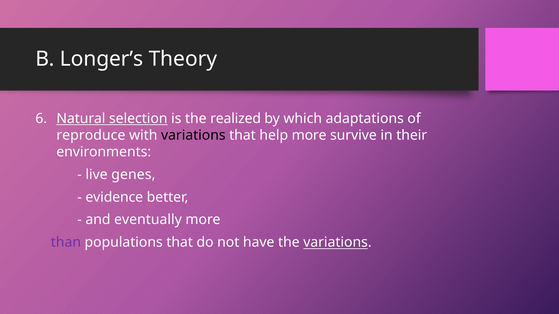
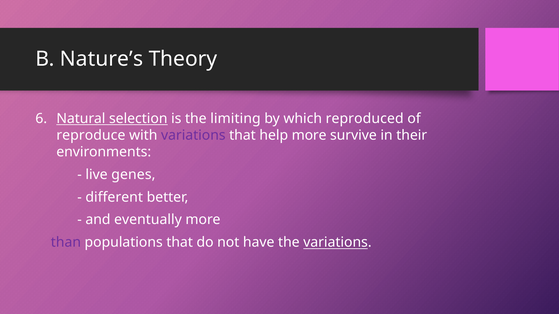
Longer’s: Longer’s -> Nature’s (101, 59)
realized: realized -> limiting (235, 119)
adaptations: adaptations -> reproduced (365, 119)
variations colour: black -> purple (193, 135)
evidence: evidence -> different (114, 197)
